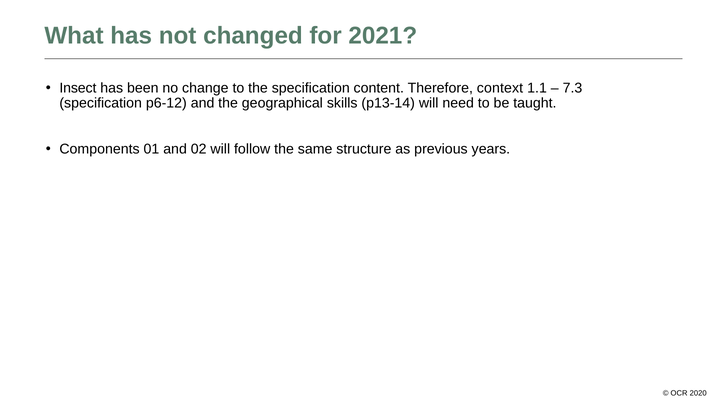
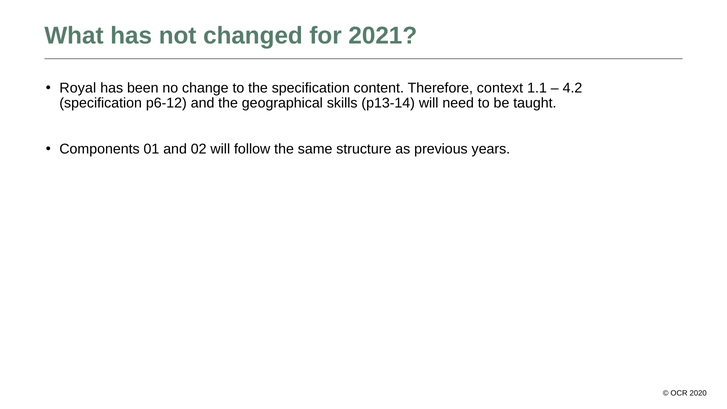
Insect: Insect -> Royal (78, 88)
7.3: 7.3 -> 4.2 (573, 88)
